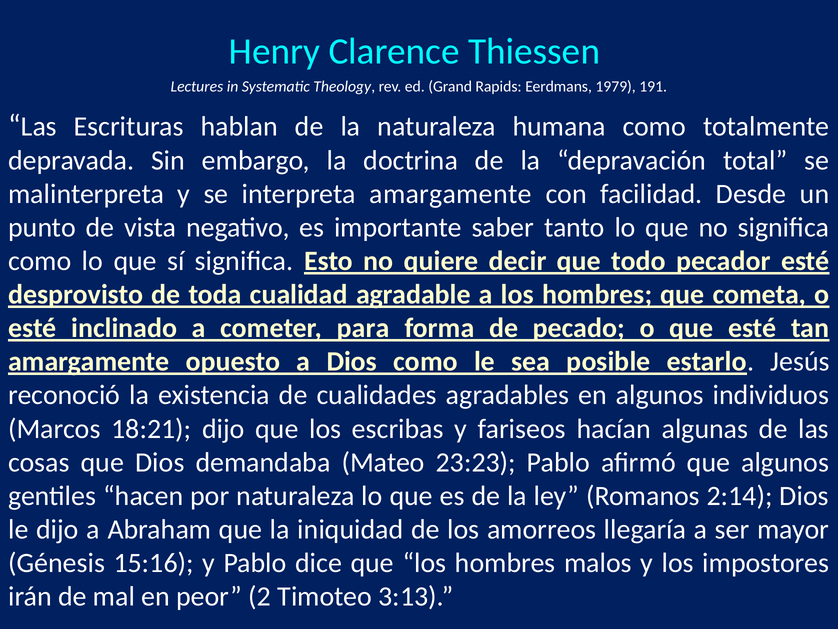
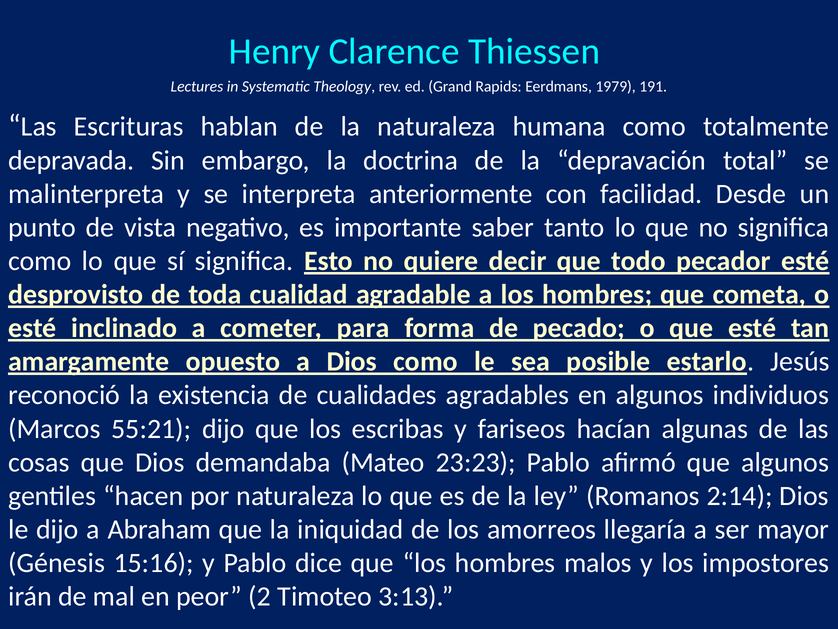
interpreta amargamente: amargamente -> anteriormente (451, 194)
18:21: 18:21 -> 55:21 (151, 428)
